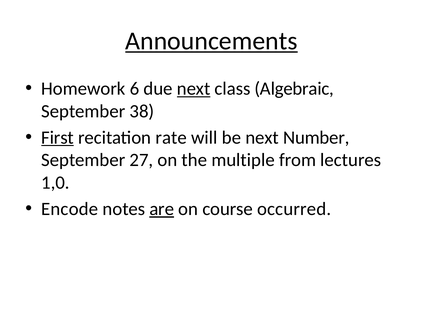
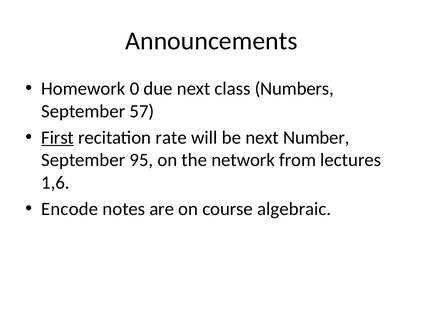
Announcements underline: present -> none (211, 41)
6: 6 -> 0 (134, 89)
next underline: present -> none (194, 89)
Algebraic: Algebraic -> Numbers (294, 89)
38: 38 -> 57 (142, 111)
27: 27 -> 95 (141, 160)
multiple: multiple -> network (243, 160)
1,0: 1,0 -> 1,6 (55, 183)
are underline: present -> none (162, 209)
occurred: occurred -> algebraic (294, 209)
